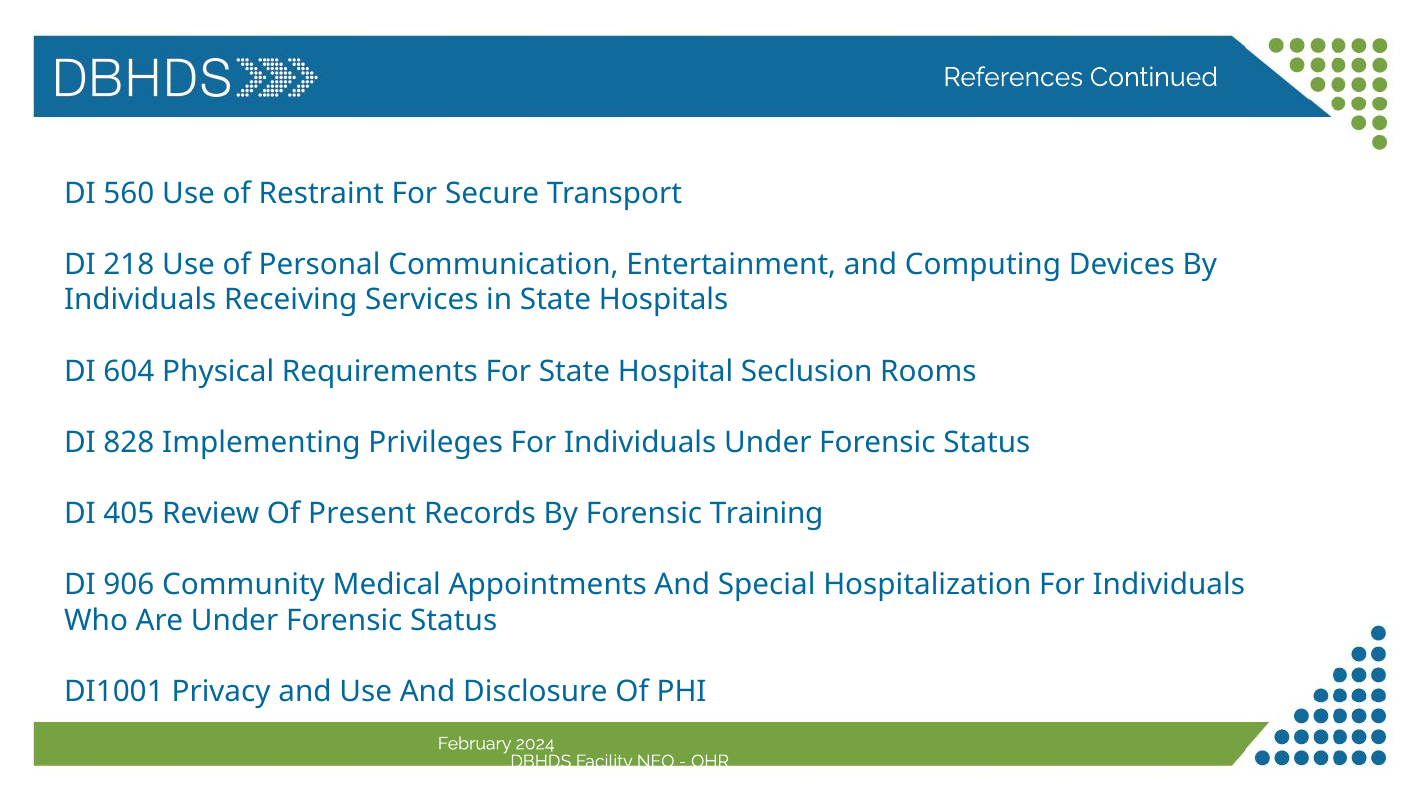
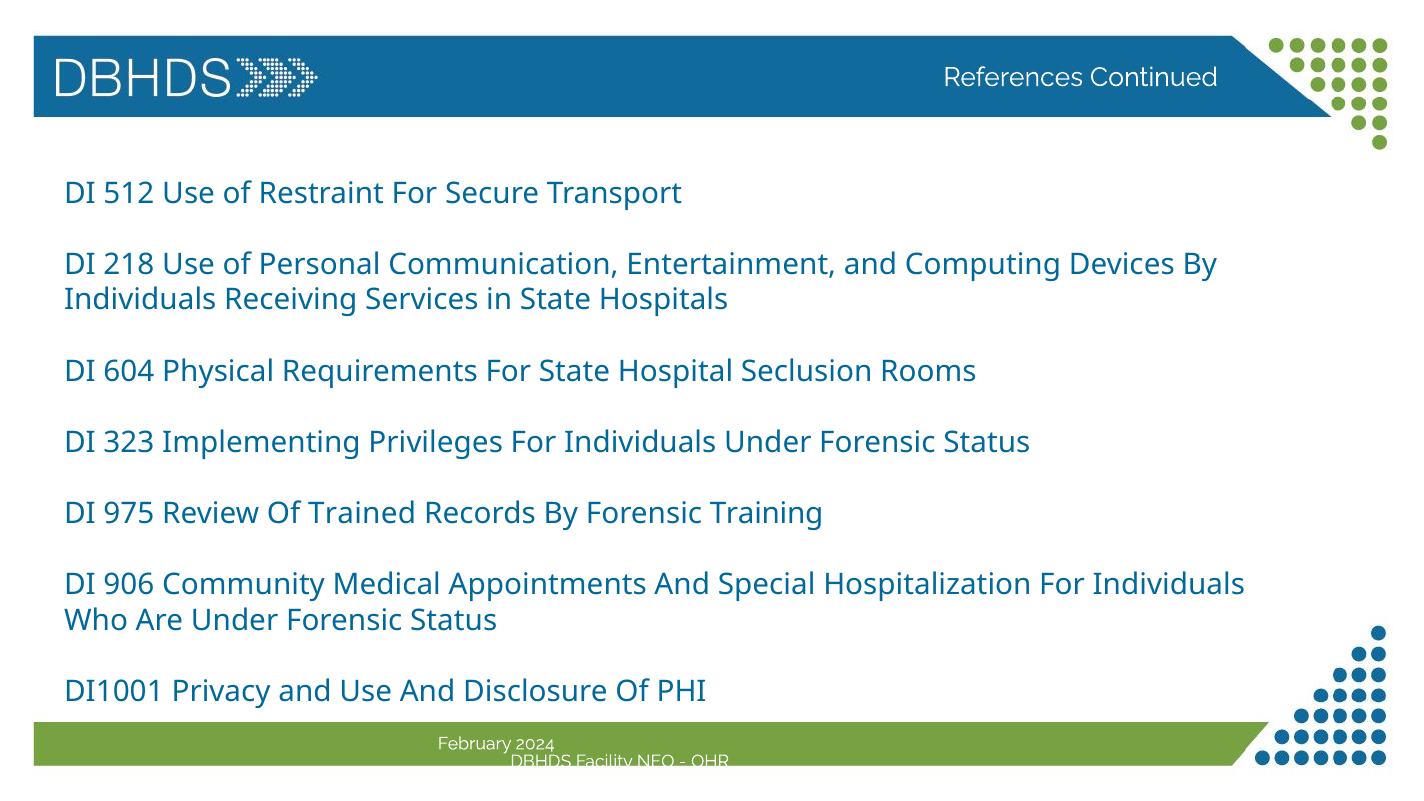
560: 560 -> 512 (129, 193)
828: 828 -> 323 (129, 443)
405: 405 -> 975 (129, 514)
Present: Present -> Trained (362, 514)
